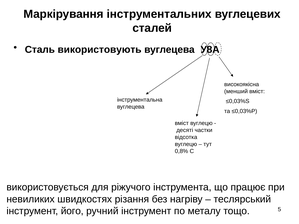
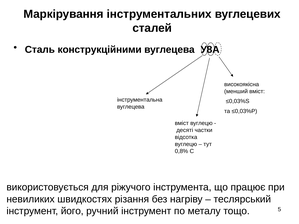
використовують: використовують -> конструкційними (100, 50)
